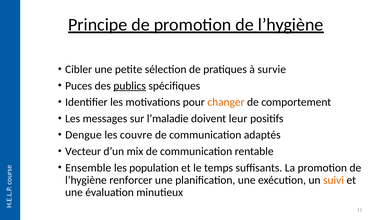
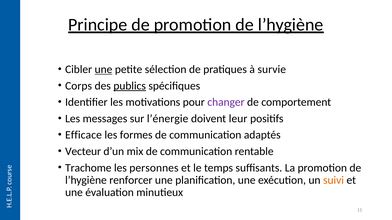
une underline: none -> present (104, 70)
Puces: Puces -> Corps (79, 86)
changer colour: orange -> purple (226, 102)
l’maladie: l’maladie -> l’énergie (168, 119)
Dengue: Dengue -> Efficace (83, 135)
couvre: couvre -> formes (136, 135)
Ensemble: Ensemble -> Trachome (88, 168)
population: population -> personnes (154, 168)
